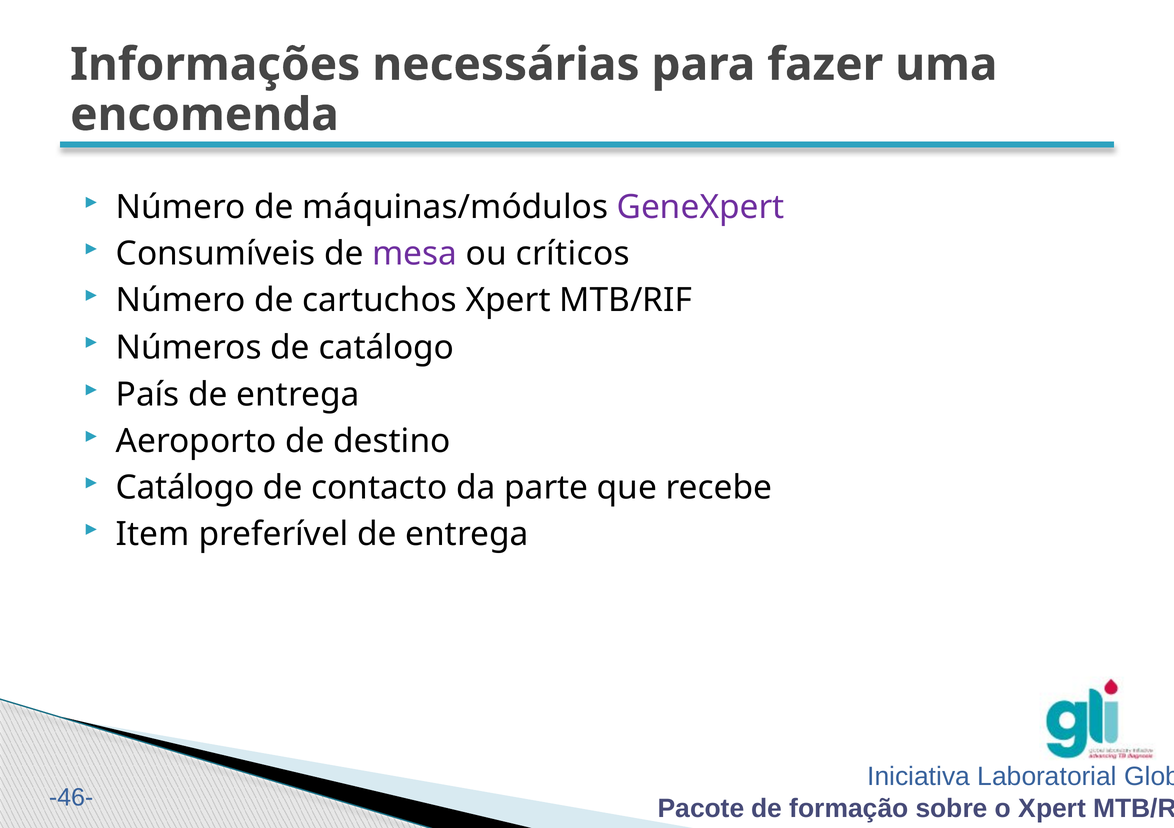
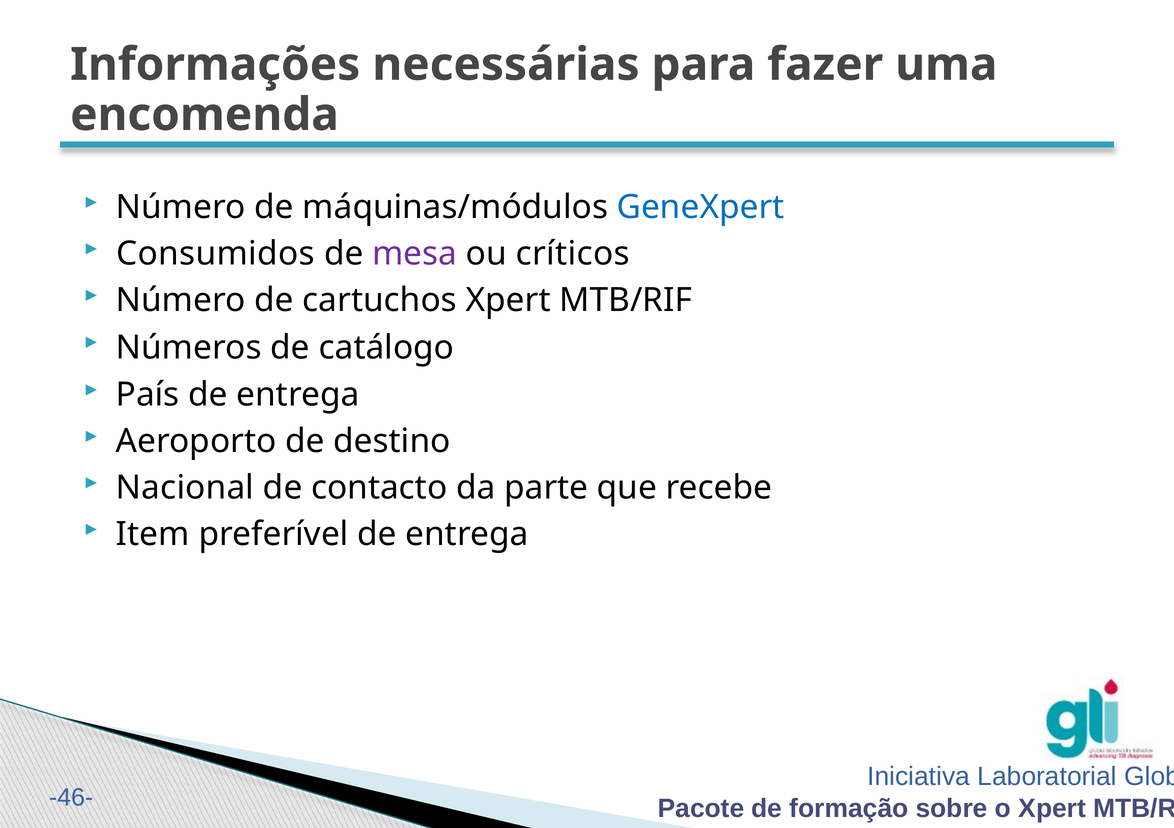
GeneXpert colour: purple -> blue (701, 207)
Consumíveis: Consumíveis -> Consumidos (215, 254)
Catálogo: Catálogo -> Nacional (185, 488)
